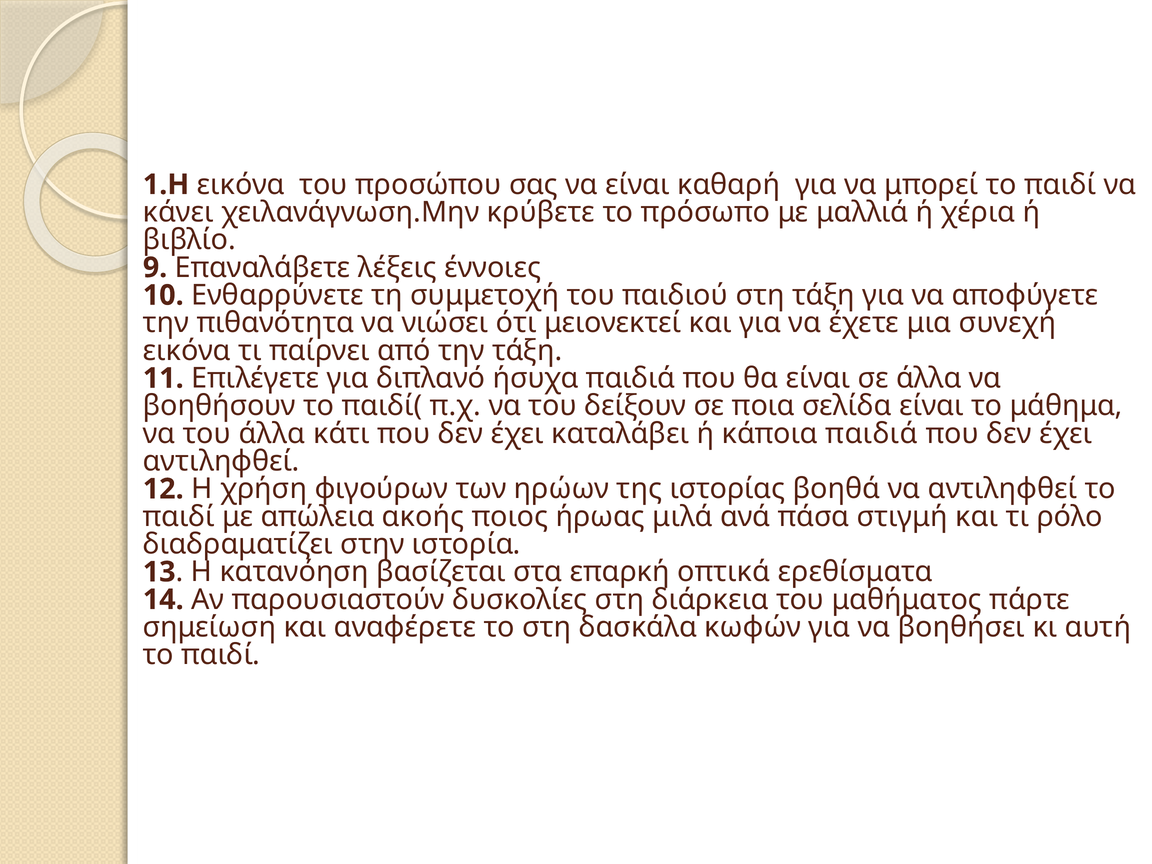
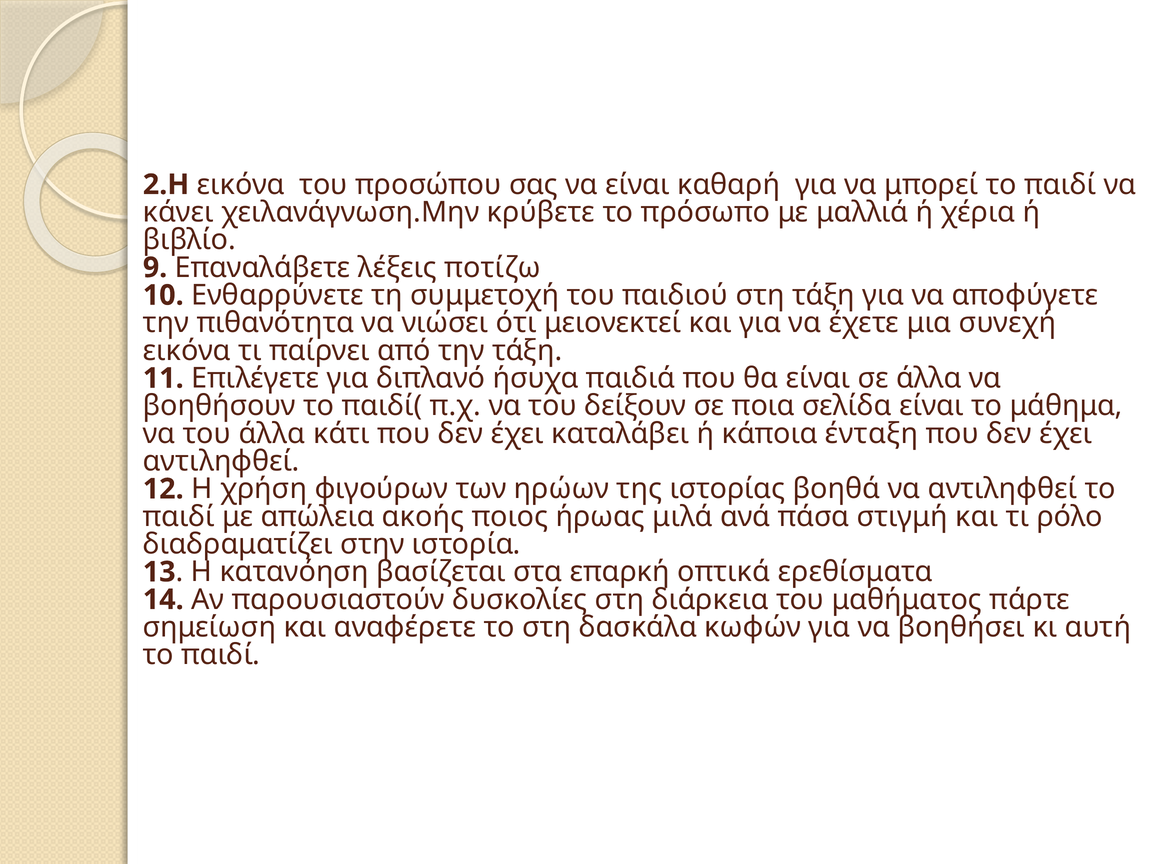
1.Η: 1.Η -> 2.Η (166, 185)
έννοιες: έννοιες -> ποτίζω (493, 268)
κάποια παιδιά: παιδιά -> ένταξη (872, 434)
